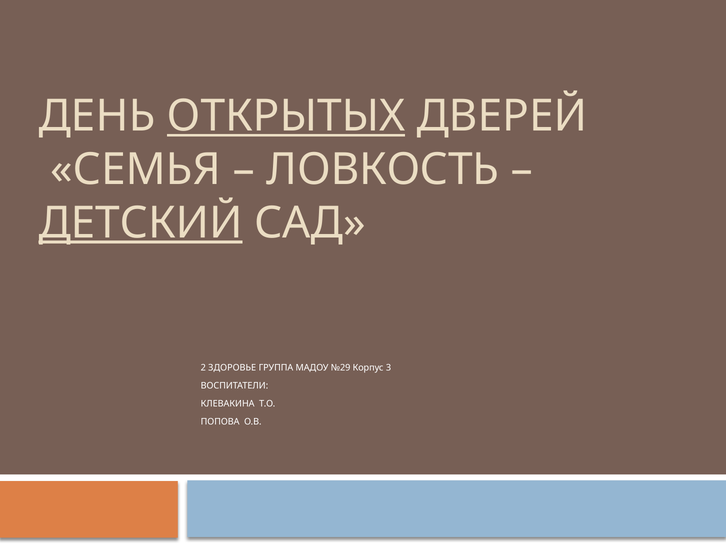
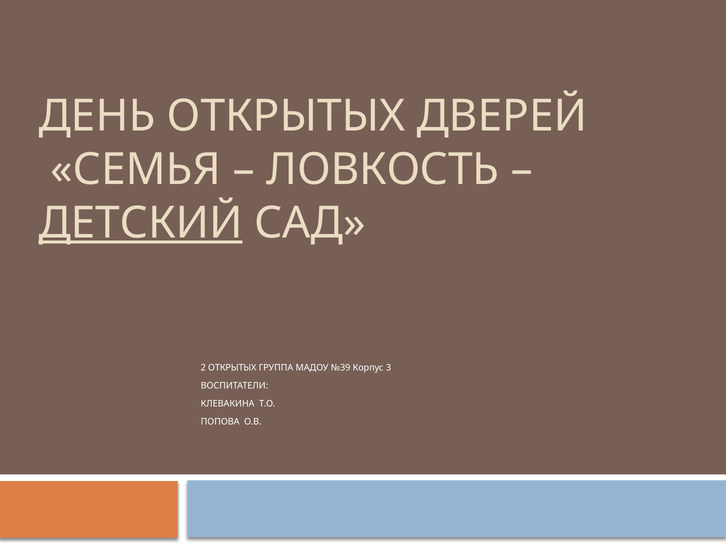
ОТКРЫТЫХ underline: present -> none (286, 116)
2 ЗДОРОВЬЕ: ЗДОРОВЬЕ -> ОТКРЫТЫХ (232, 368)
№29: №29 -> №39 (341, 368)
